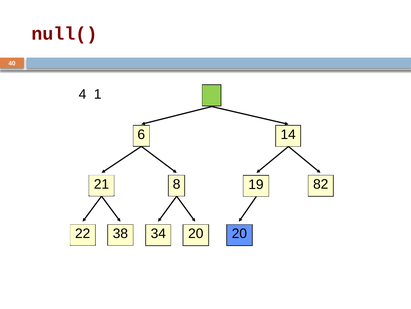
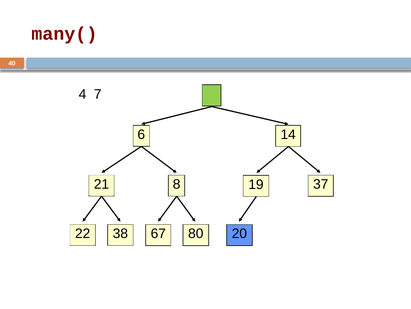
null(: null( -> many( (64, 34)
1: 1 -> 7 (98, 94)
82: 82 -> 37 (321, 184)
34: 34 -> 67 (158, 233)
38 20: 20 -> 80 (196, 233)
